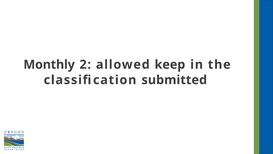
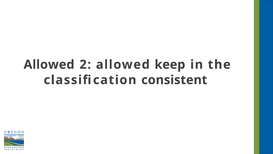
Monthly: Monthly -> Allowed (49, 64)
submitted: submitted -> consistent (174, 80)
